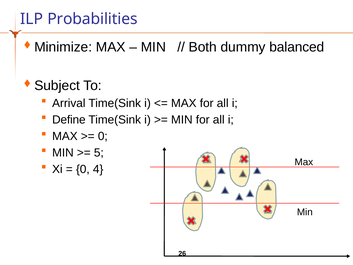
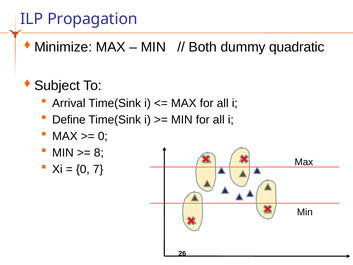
Probabilities: Probabilities -> Propagation (92, 19)
balanced: balanced -> quadratic (297, 47)
5: 5 -> 8 (99, 153)
4: 4 -> 7 (98, 169)
